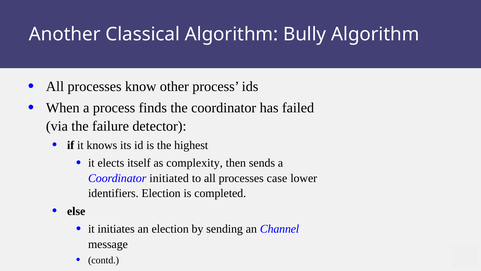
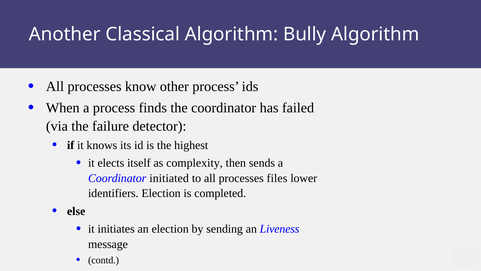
case: case -> files (277, 178)
Channel: Channel -> Liveness (280, 229)
